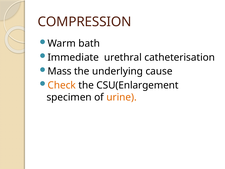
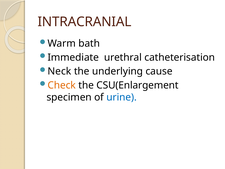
COMPRESSION: COMPRESSION -> INTRACRANIAL (84, 22)
Mass: Mass -> Neck (59, 71)
urine colour: orange -> blue (122, 97)
